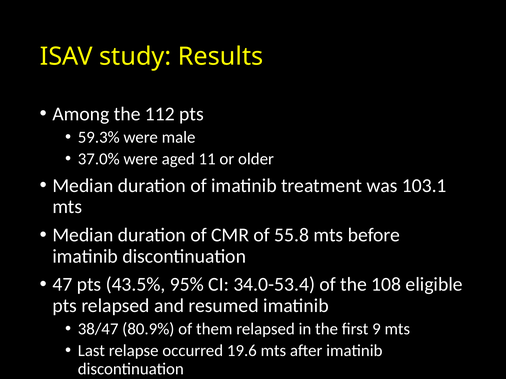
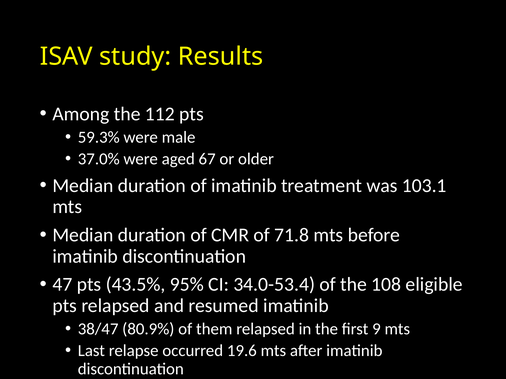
11: 11 -> 67 (207, 159)
55.8: 55.8 -> 71.8 (292, 235)
